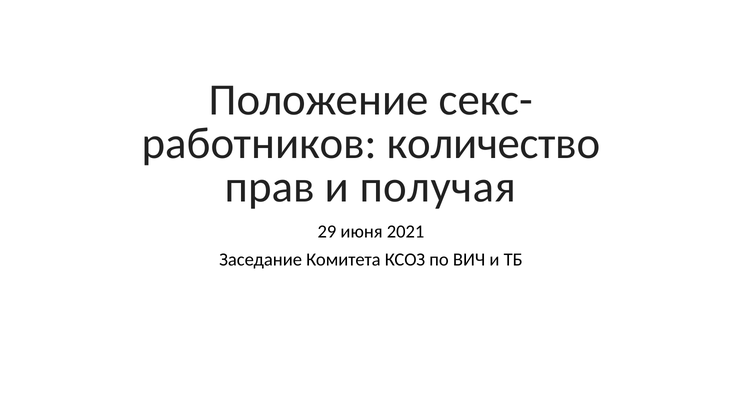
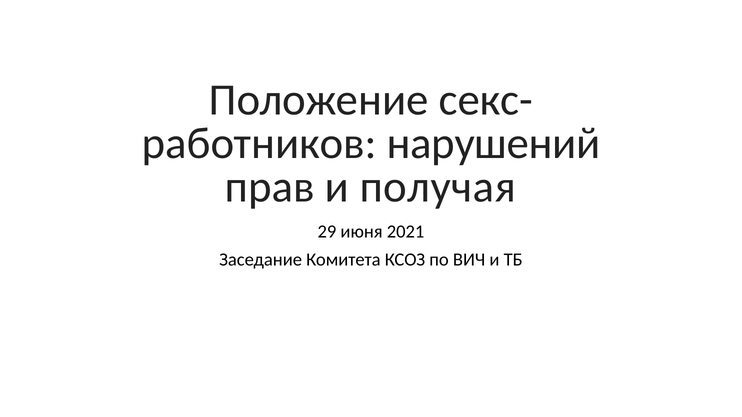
количество: количество -> нарушений (494, 144)
